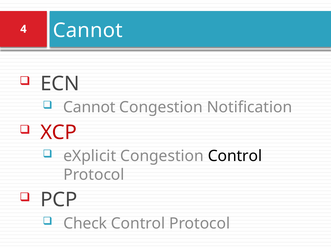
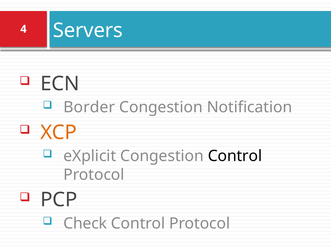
Cannot: Cannot -> Servers (88, 30)
Cannot: Cannot -> Border (89, 107)
XCP colour: red -> orange (59, 133)
